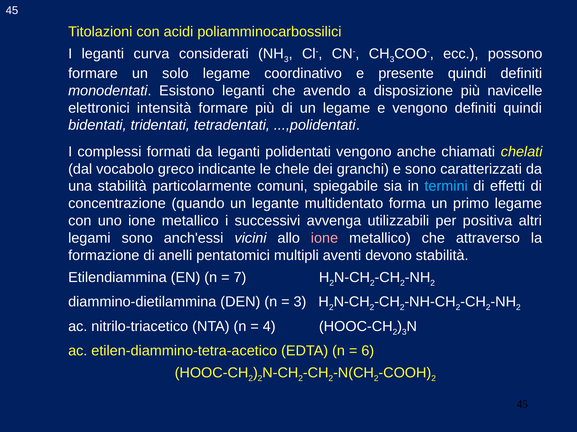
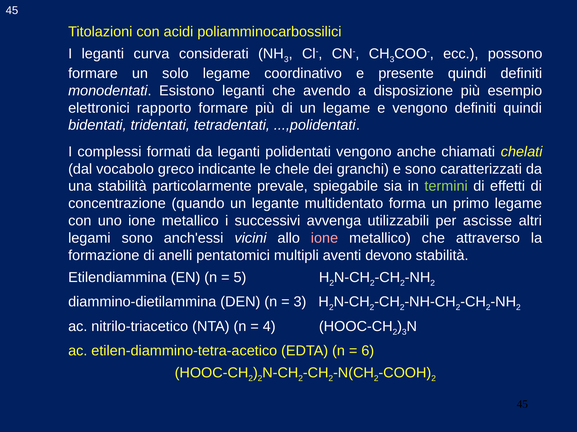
navicelle: navicelle -> esempio (515, 91)
intensità: intensità -> rapporto (164, 108)
comuni: comuni -> prevale (282, 187)
termini colour: light blue -> light green (446, 187)
positiva: positiva -> ascisse (487, 221)
7: 7 -> 5 (240, 278)
